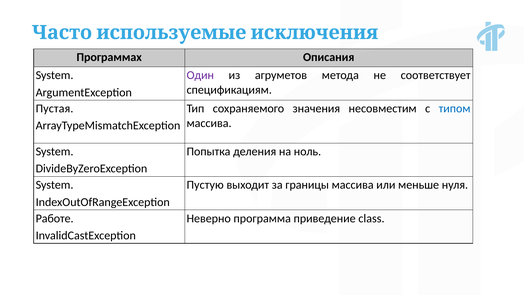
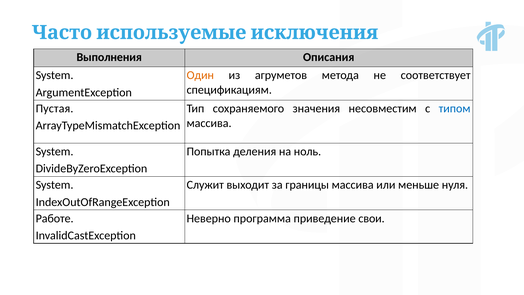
Программах: Программах -> Выполнения (109, 57)
Один colour: purple -> orange (200, 75)
Пустую: Пустую -> Служит (205, 185)
class: class -> свои (372, 218)
